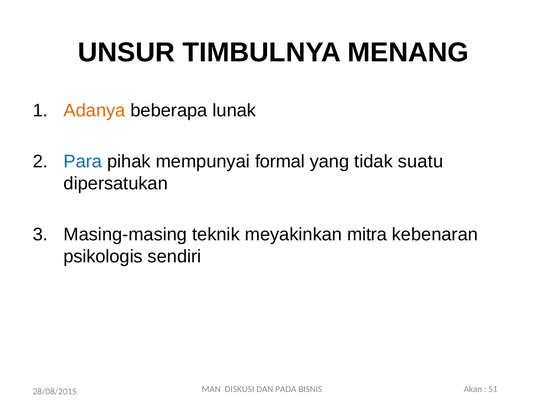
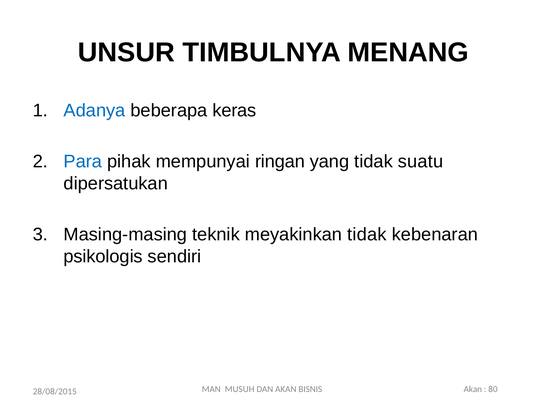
Adanya colour: orange -> blue (95, 111)
lunak: lunak -> keras (234, 111)
formal: formal -> ringan (280, 162)
meyakinkan mitra: mitra -> tidak (367, 235)
DISKUSI: DISKUSI -> MUSUH (240, 389)
DAN PADA: PADA -> AKAN (286, 389)
51: 51 -> 80 (493, 389)
